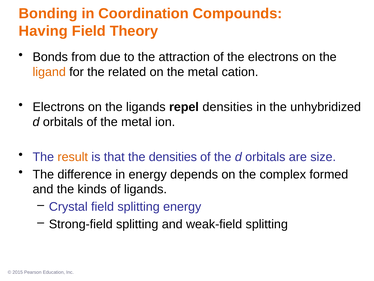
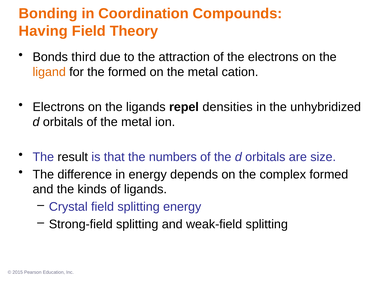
from: from -> third (84, 57)
the related: related -> formed (127, 72)
result colour: orange -> black (73, 157)
the densities: densities -> numbers (173, 157)
